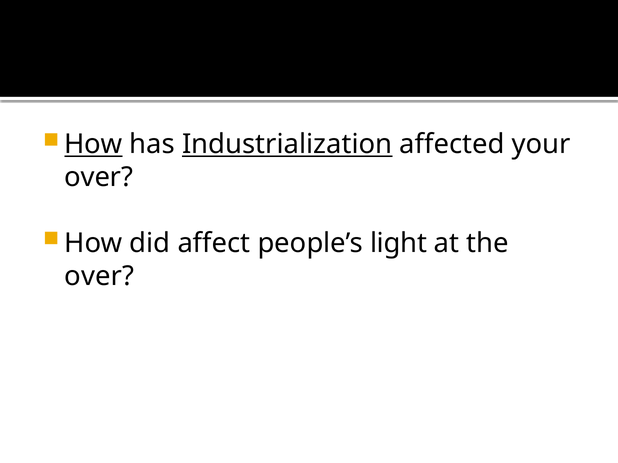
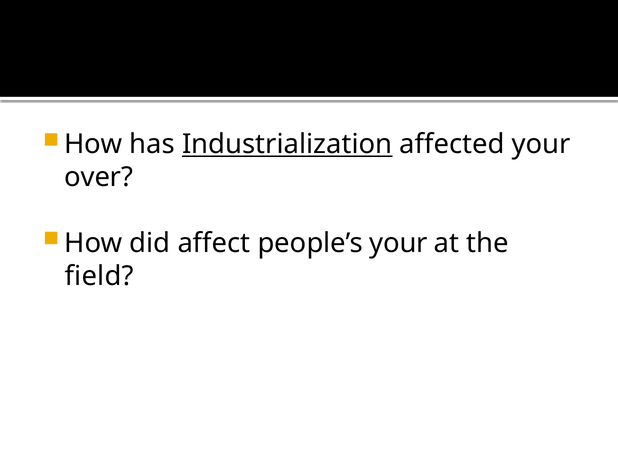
How underline: present -> none (93, 145)
people’s light: light -> your (399, 243)
over: over -> field (99, 276)
